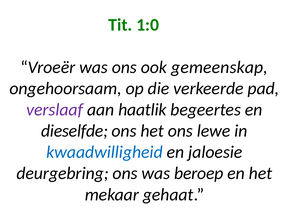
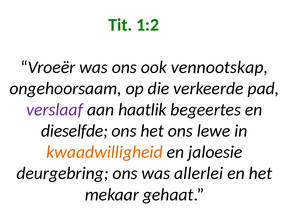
1:0: 1:0 -> 1:2 (148, 25)
gemeenskap: gemeenskap -> vennootskap (220, 67)
kwaadwilligheid colour: blue -> orange (105, 152)
beroep: beroep -> allerlei (199, 173)
